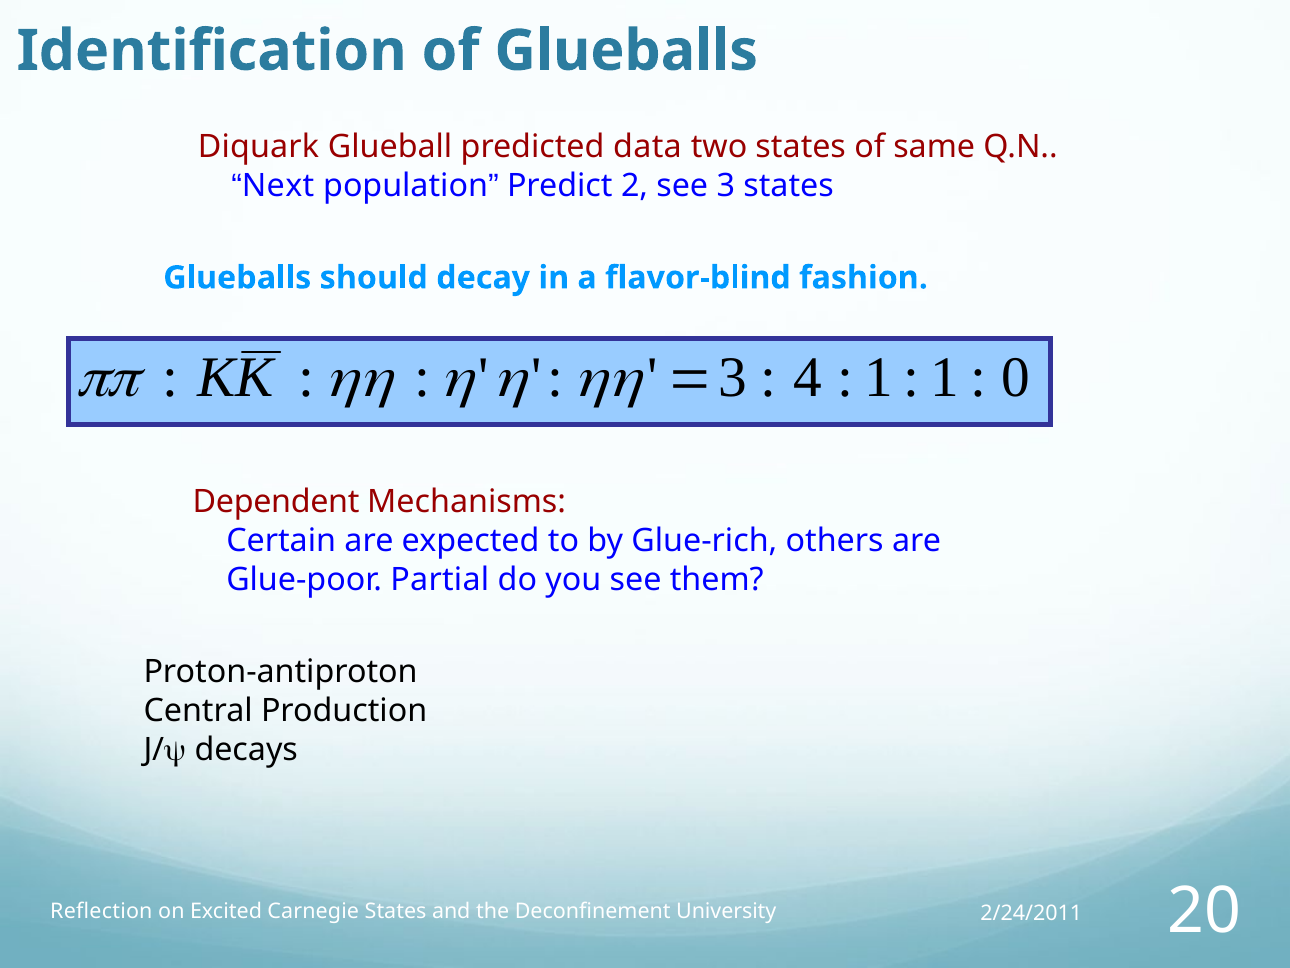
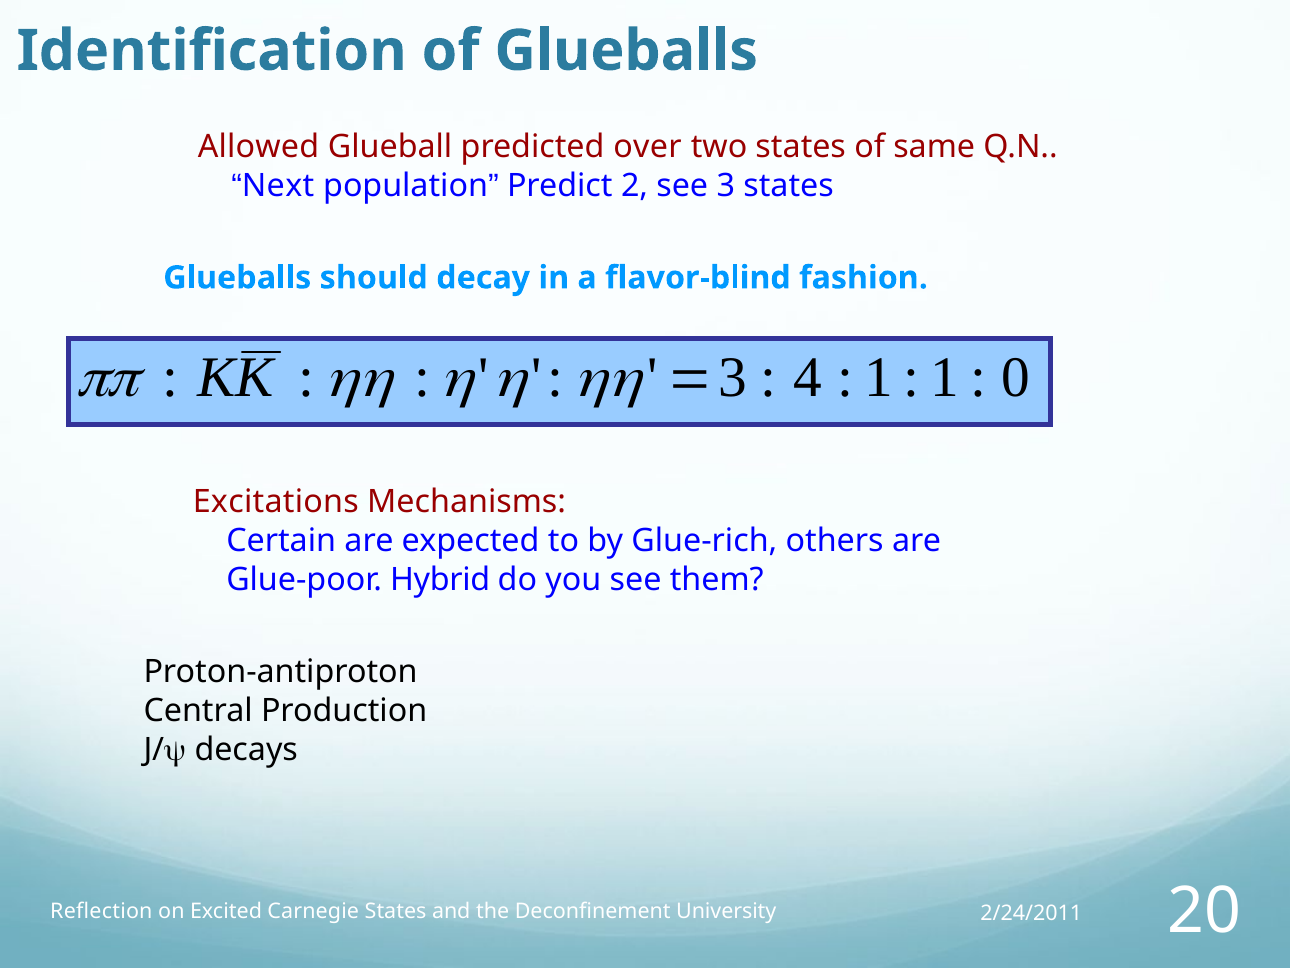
Diquark: Diquark -> Allowed (258, 147)
data: data -> over (648, 147)
Dependent: Dependent -> Excitations (276, 502)
Partial: Partial -> Hybrid (440, 579)
